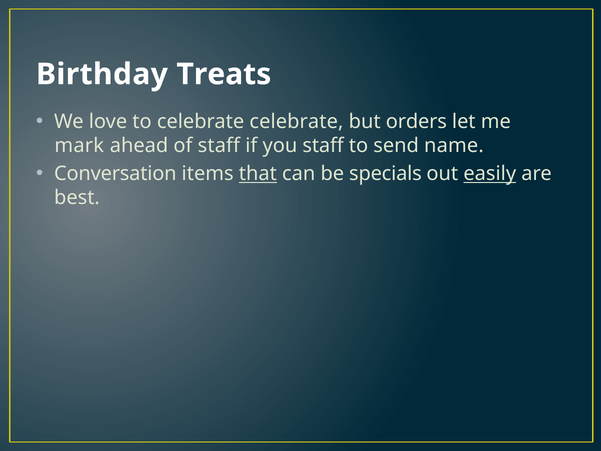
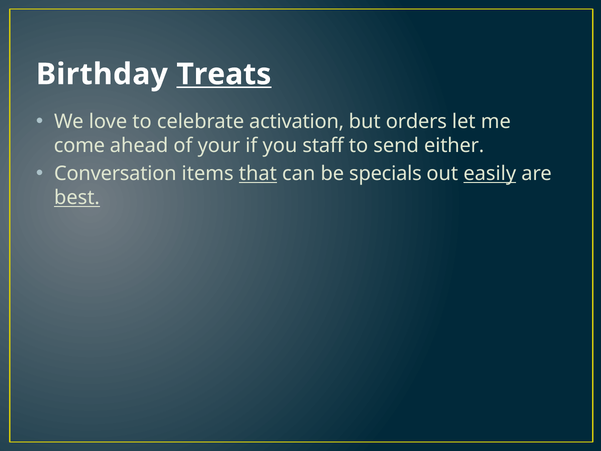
Treats underline: none -> present (224, 74)
celebrate celebrate: celebrate -> activation (297, 122)
mark: mark -> come (79, 146)
of staff: staff -> your (219, 146)
name: name -> either (454, 146)
best underline: none -> present (77, 198)
